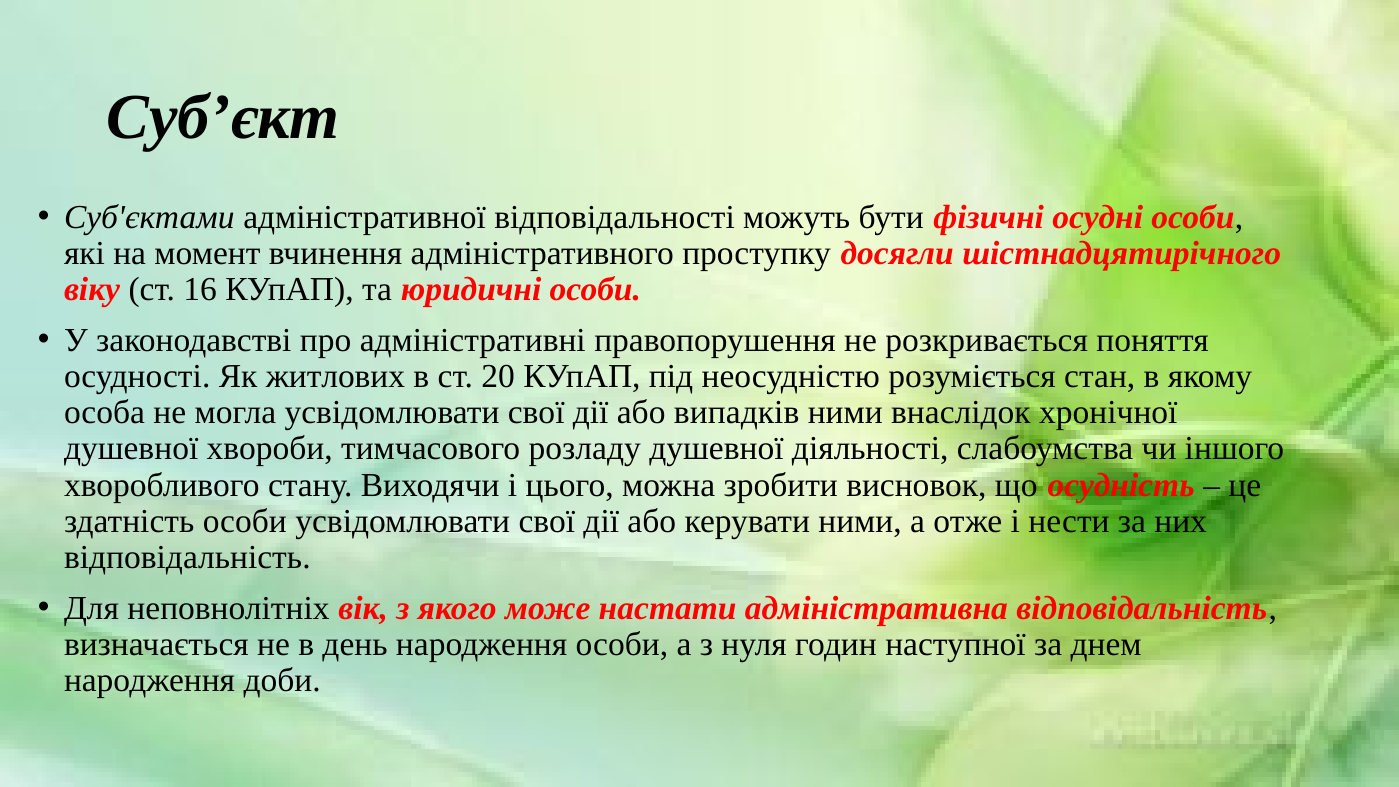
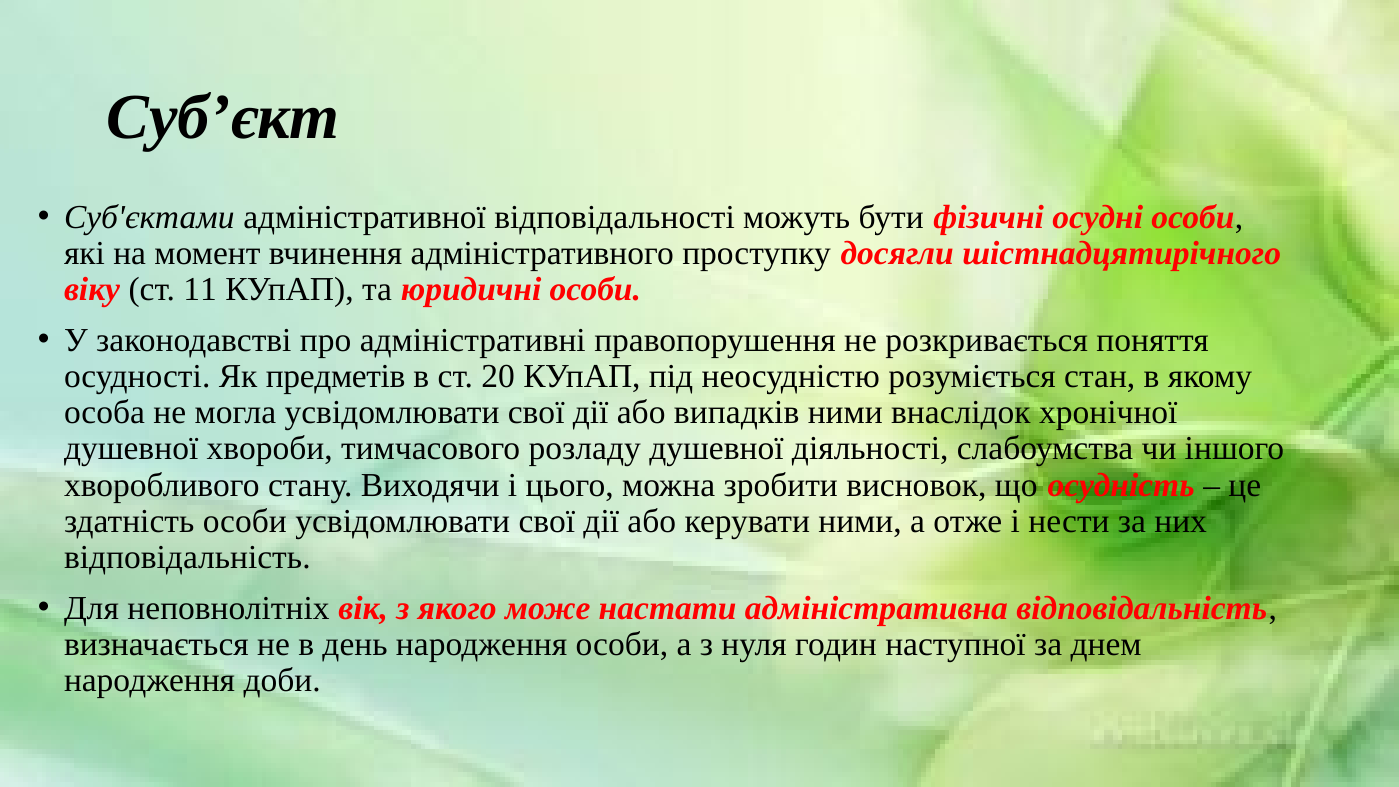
16: 16 -> 11 (200, 290)
житлових: житлових -> предметів (336, 376)
